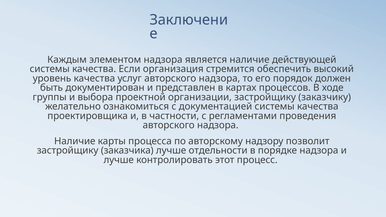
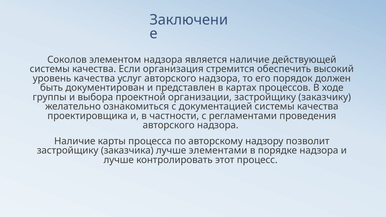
Каждым: Каждым -> Соколов (67, 60)
отдельности: отдельности -> элементами (218, 151)
